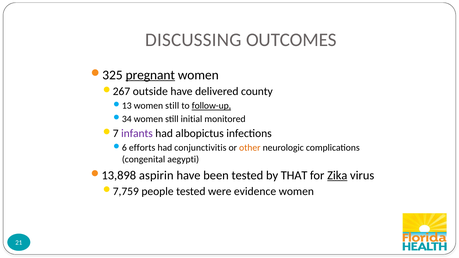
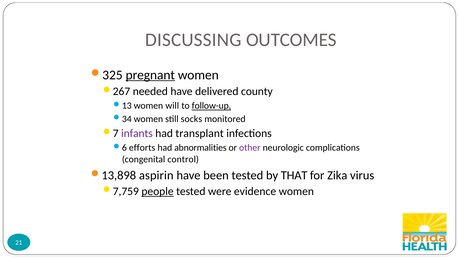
outside: outside -> needed (150, 92)
still: still -> will (172, 106)
initial: initial -> socks (191, 119)
albopictus: albopictus -> transplant (200, 134)
conjunctivitis: conjunctivitis -> abnormalities (200, 148)
other colour: orange -> purple (250, 148)
aegypti: aegypti -> control (183, 159)
Zika underline: present -> none (337, 176)
people underline: none -> present (158, 192)
